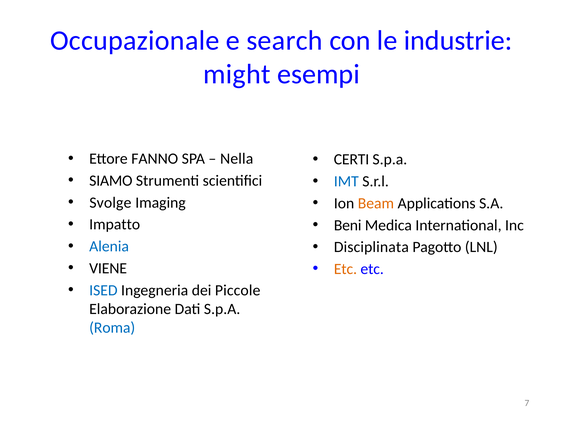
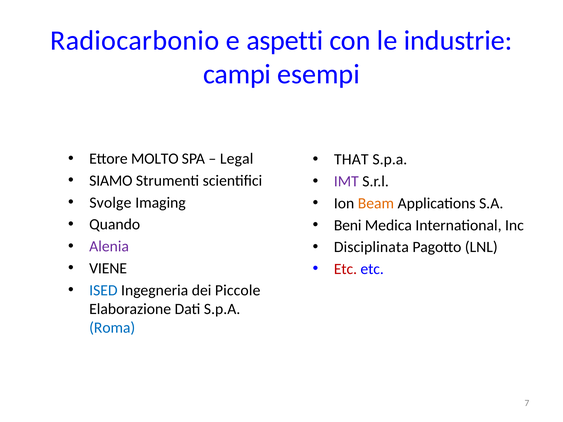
Occupazionale: Occupazionale -> Radiocarbonio (135, 41)
search: search -> aspetti (285, 41)
might: might -> campi (237, 74)
FANNO: FANNO -> MOLTO (155, 159)
Nella: Nella -> Legal (237, 159)
CERTI: CERTI -> THAT (351, 160)
IMT colour: blue -> purple (346, 182)
Impatto: Impatto -> Quando (115, 225)
Alenia colour: blue -> purple (109, 247)
Etc colour: orange -> red (345, 269)
